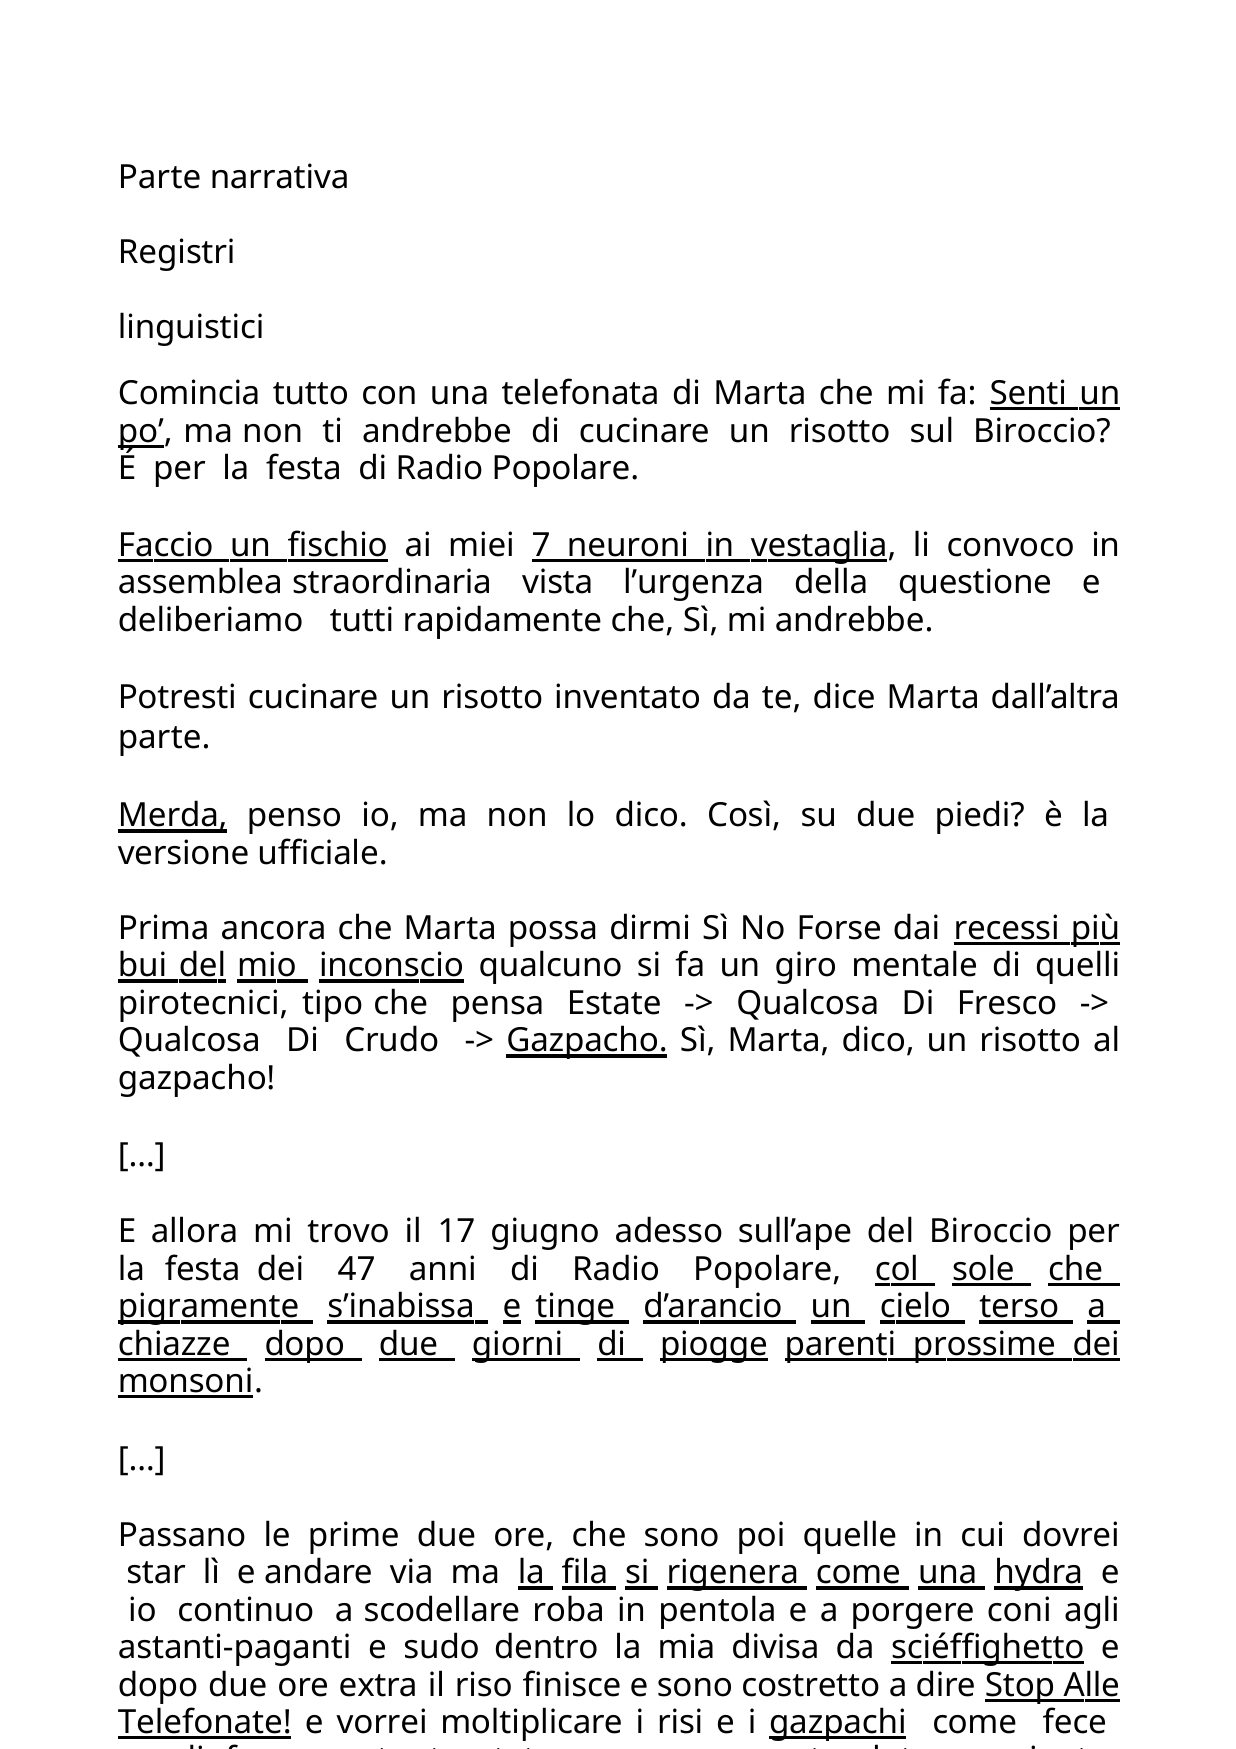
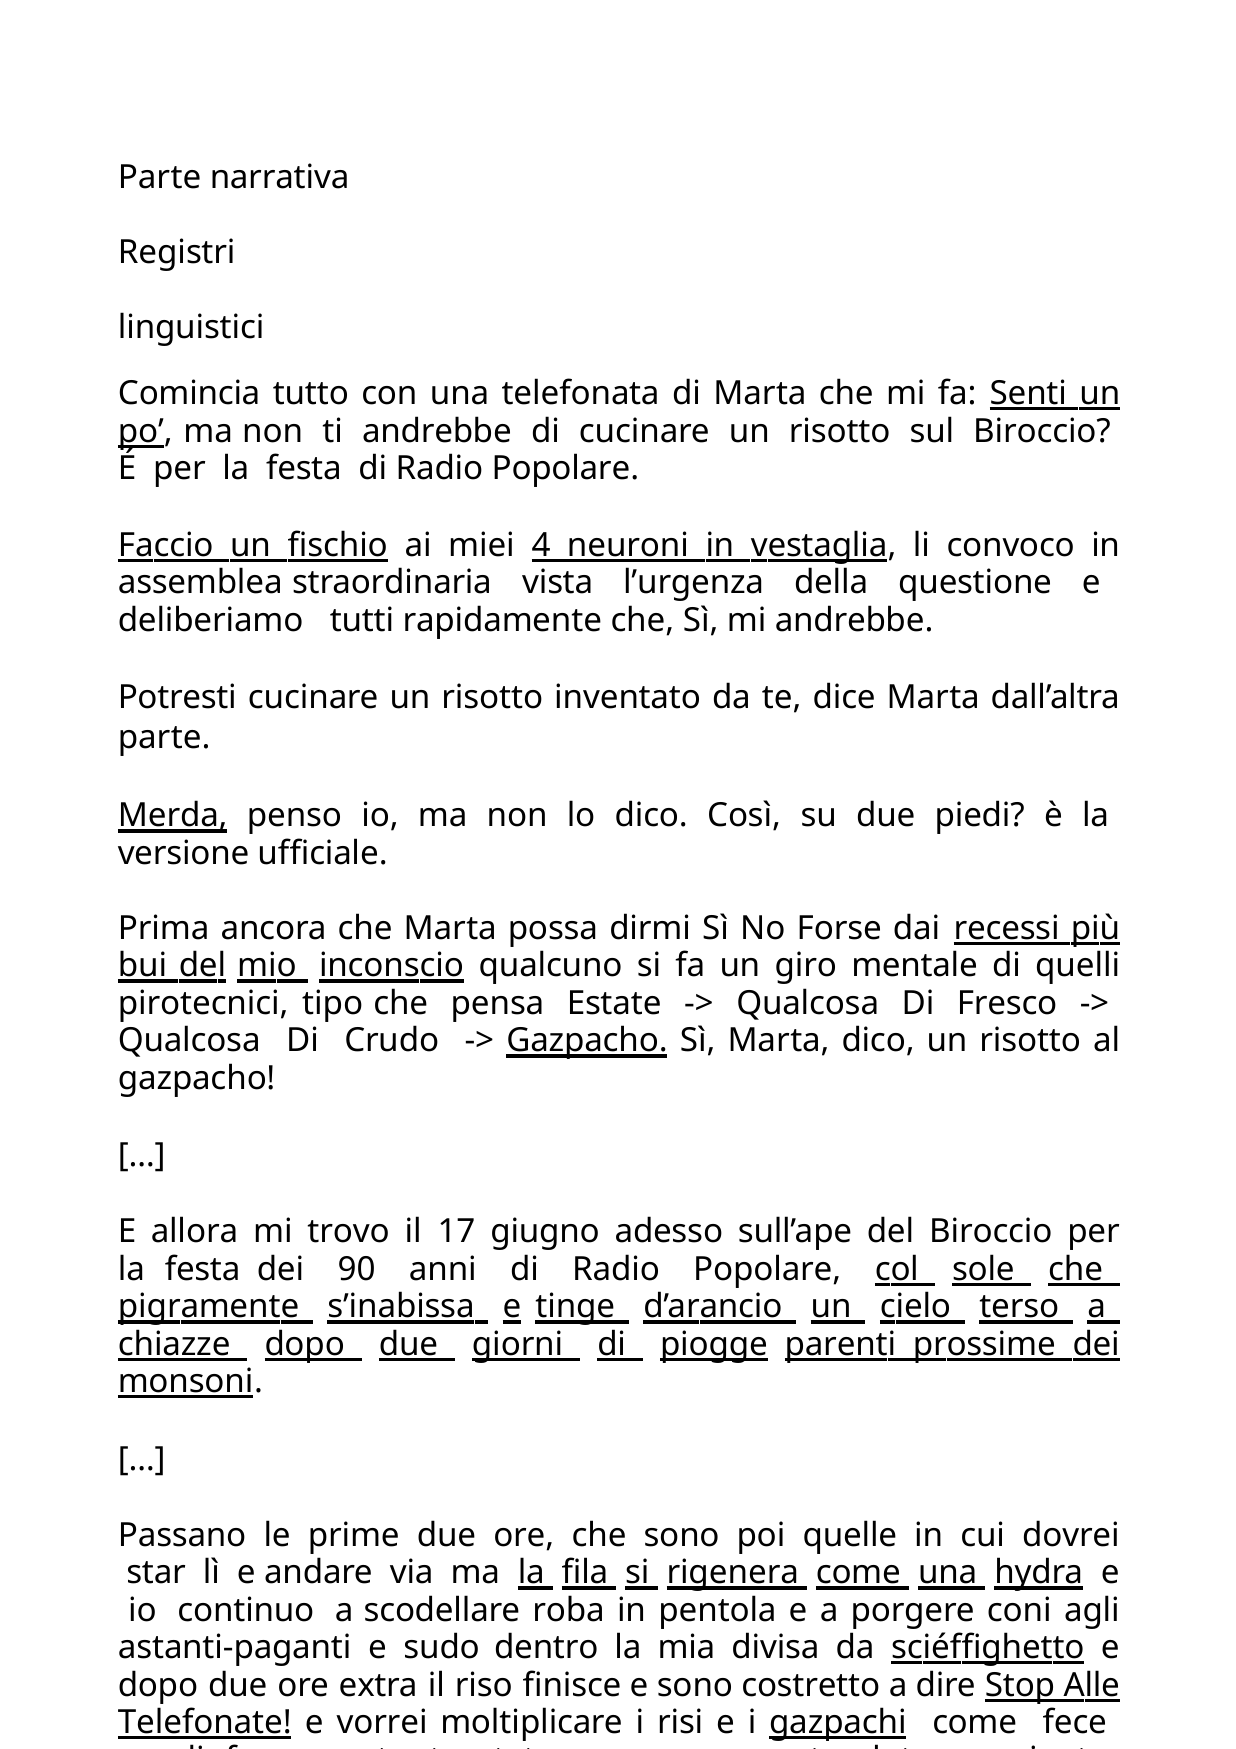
7: 7 -> 4 (541, 545)
47: 47 -> 90 (357, 1269)
